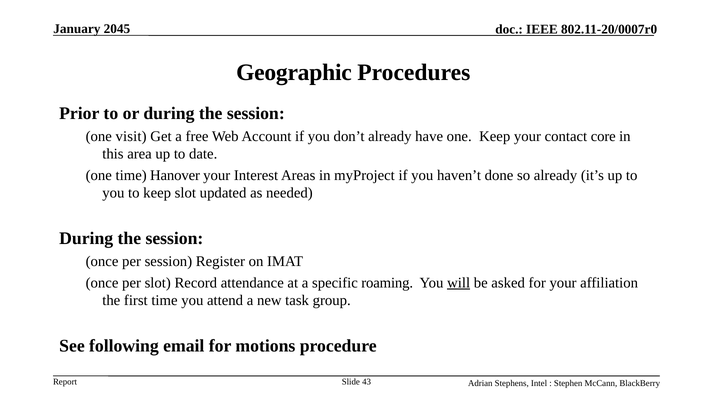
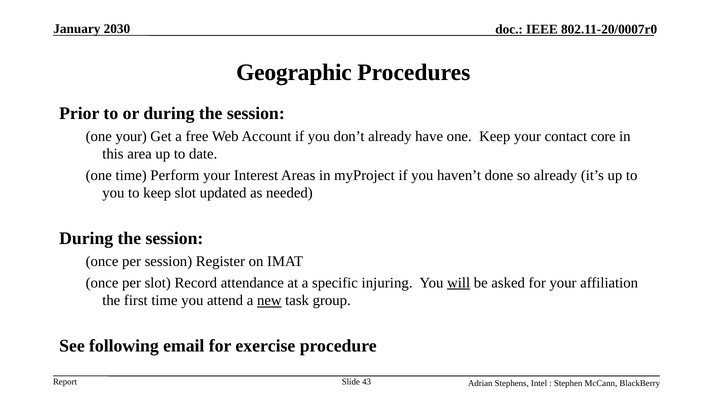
2045: 2045 -> 2030 (117, 29)
one visit: visit -> your (131, 136)
Hanover: Hanover -> Perform (175, 175)
roaming: roaming -> injuring (387, 283)
new underline: none -> present (269, 300)
motions: motions -> exercise (265, 346)
